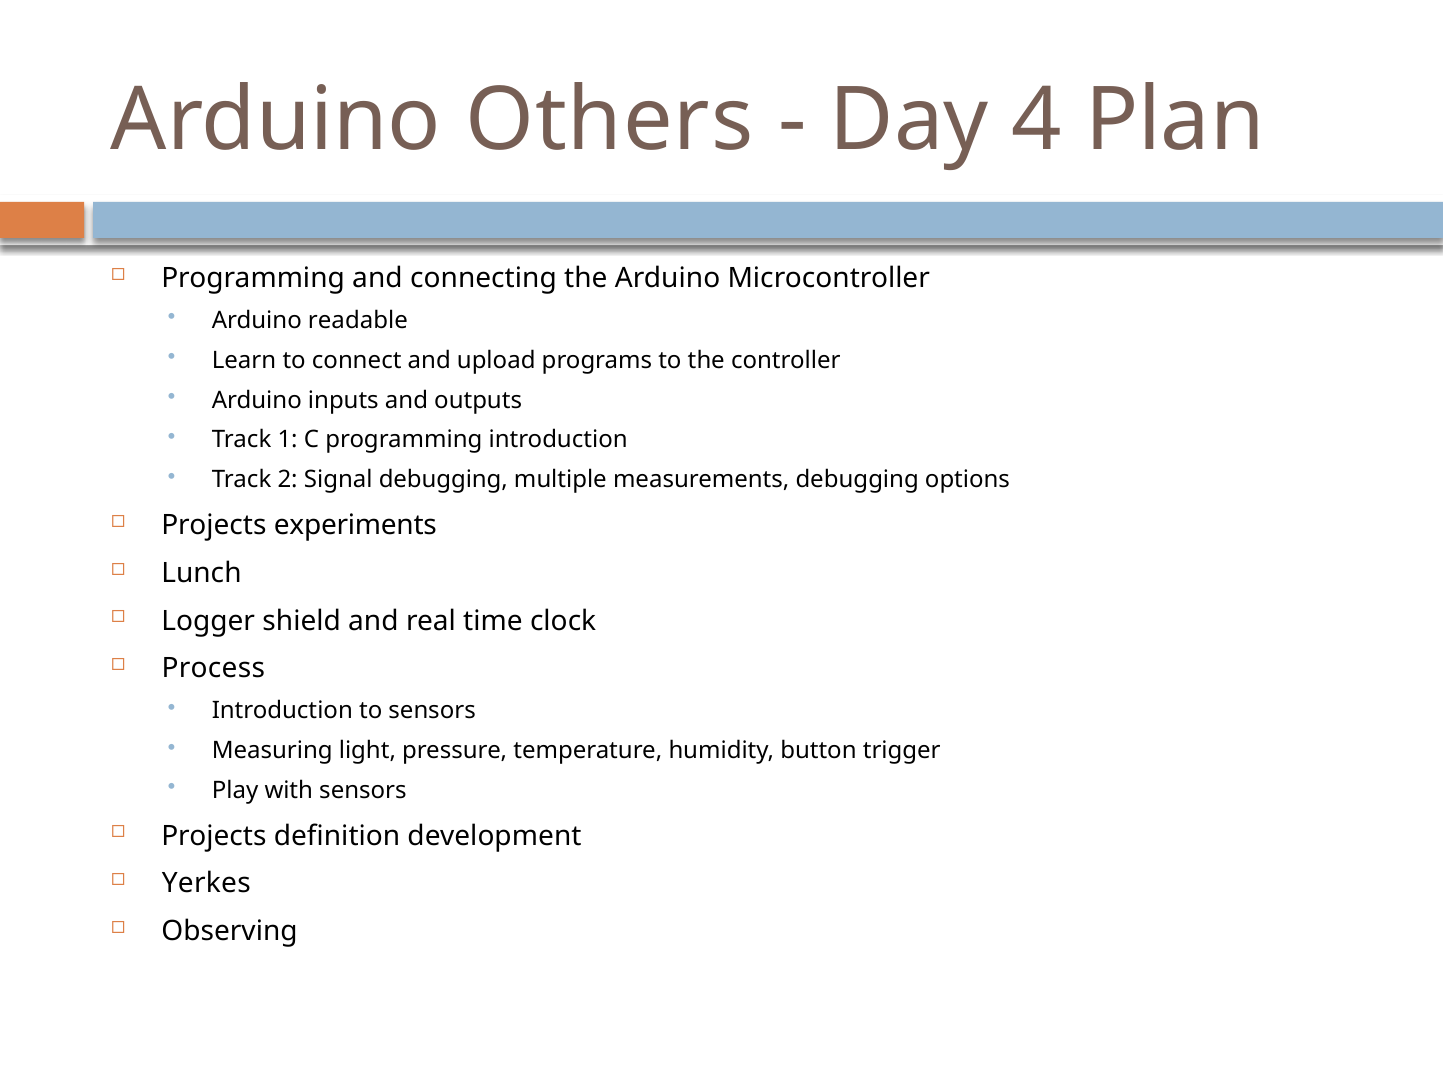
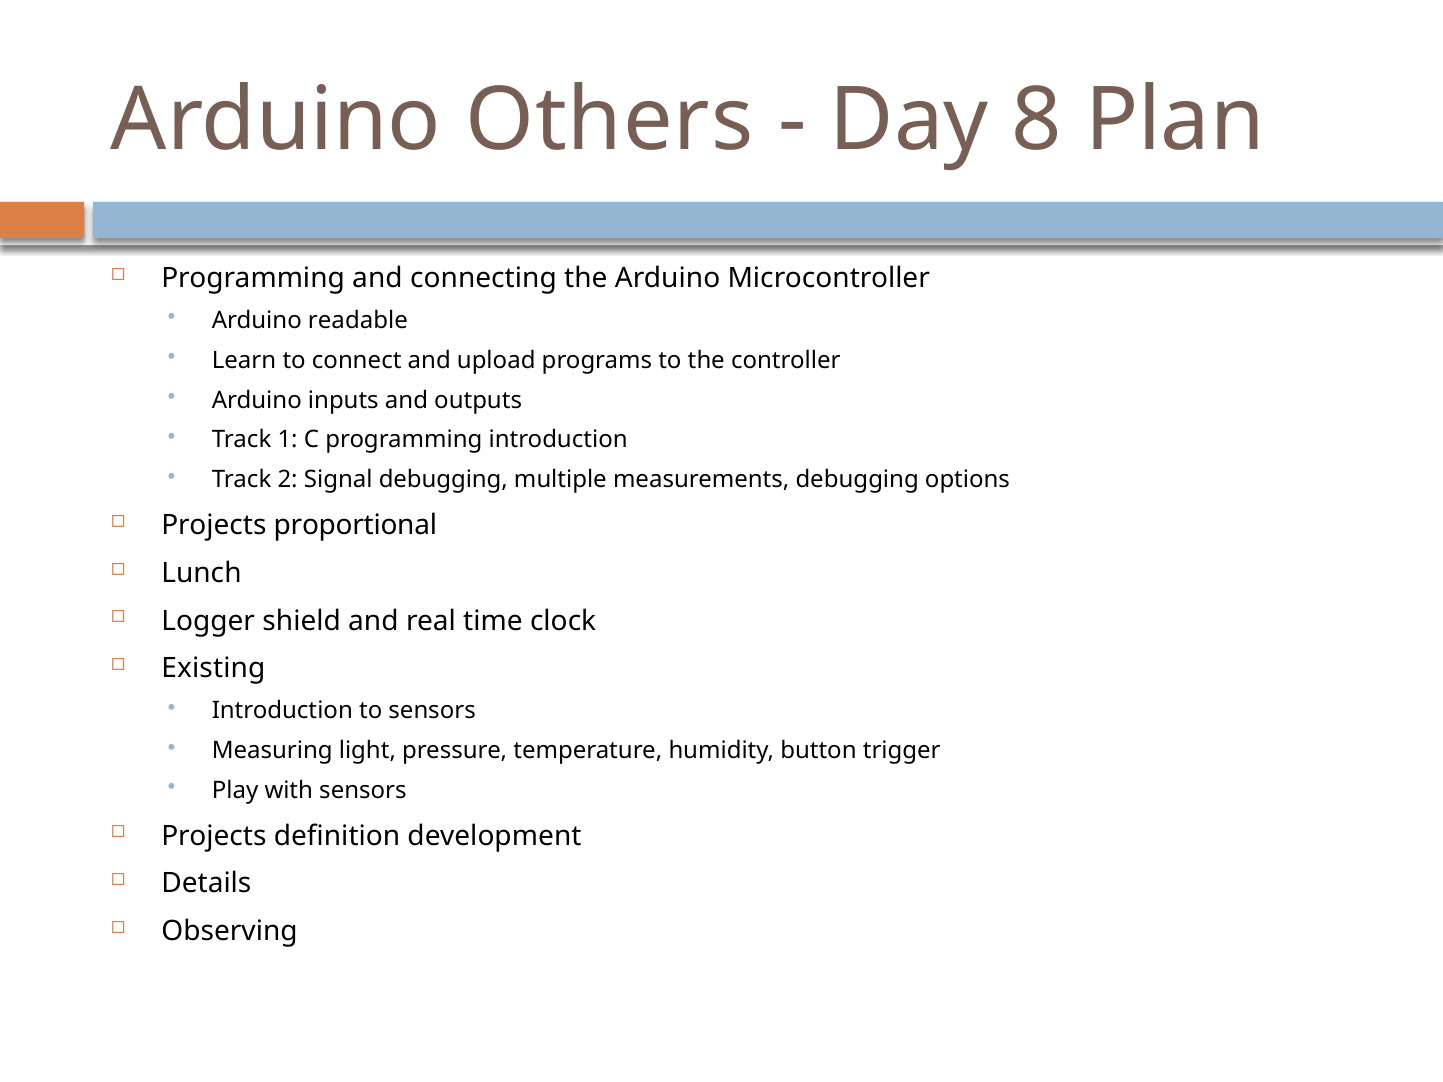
4: 4 -> 8 (1037, 120)
experiments: experiments -> proportional (355, 526)
Process: Process -> Existing (213, 669)
Yerkes: Yerkes -> Details (206, 884)
